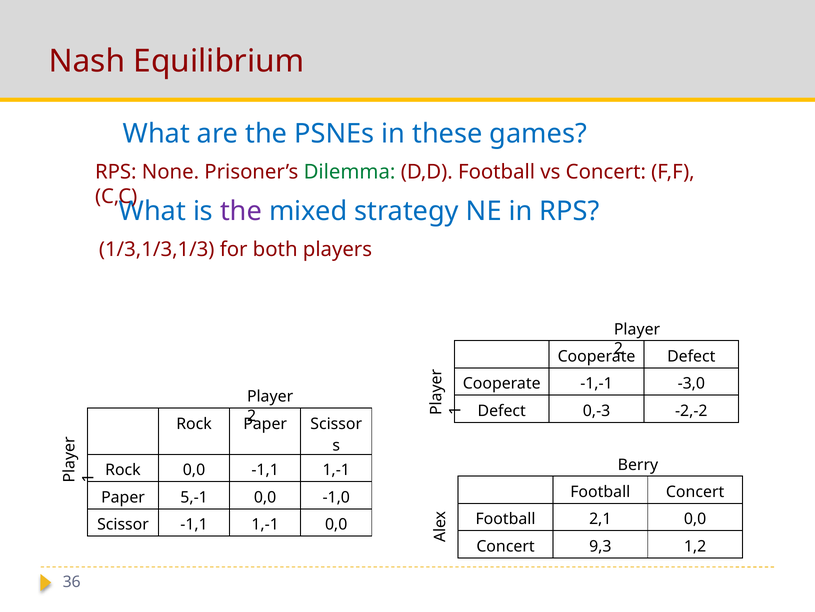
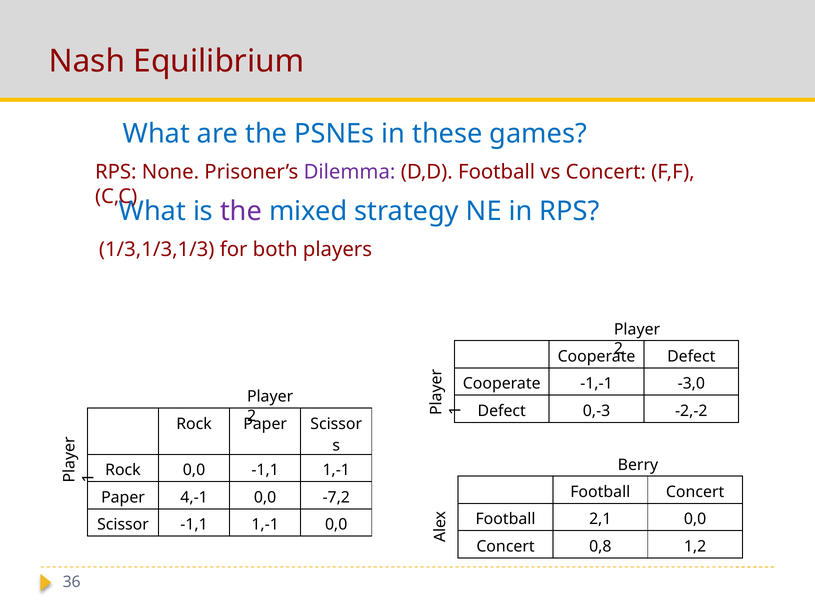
Dilemma colour: green -> purple (350, 172)
5,-1: 5,-1 -> 4,-1 (194, 497)
-1,0: -1,0 -> -7,2 (336, 497)
9,3: 9,3 -> 0,8 (600, 546)
